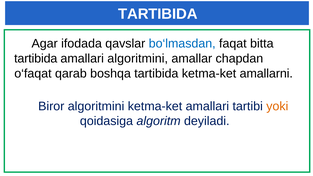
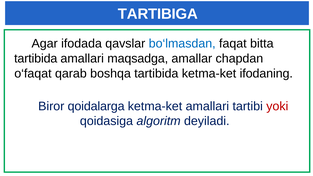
TARTIBIDA: TARTIBIDA -> TARTIBIGA (158, 14)
amallari algoritmini: algoritmini -> maqsadga (138, 59)
amallarni: amallarni -> ifodaning (266, 73)
Biror algoritmini: algoritmini -> qoidalarga (96, 106)
yoki colour: orange -> red (277, 106)
